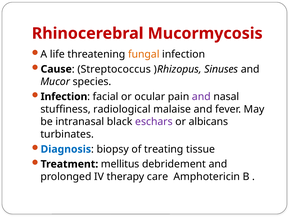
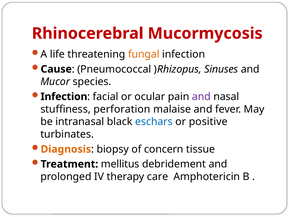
Streptococcus: Streptococcus -> Pneumococcal (114, 69)
radiological: radiological -> perforation (122, 109)
eschars colour: purple -> blue (154, 122)
albicans: albicans -> positive (208, 122)
Diagnosis colour: blue -> orange (66, 149)
treating: treating -> concern (164, 149)
